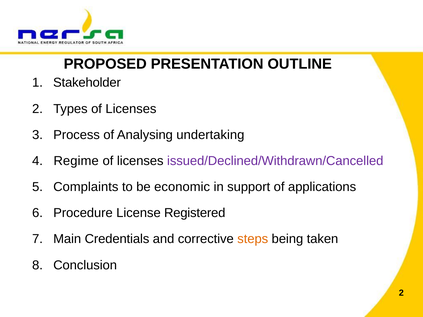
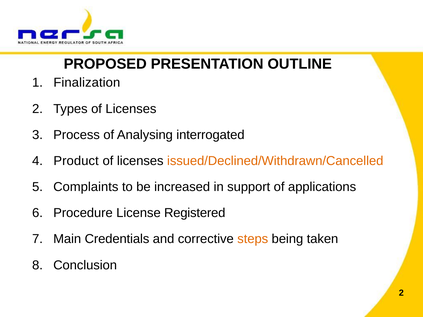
Stakeholder: Stakeholder -> Finalization (87, 83)
undertaking: undertaking -> interrogated (210, 135)
Regime: Regime -> Product (76, 161)
issued/Declined/Withdrawn/Cancelled colour: purple -> orange (275, 161)
economic: economic -> increased (182, 187)
